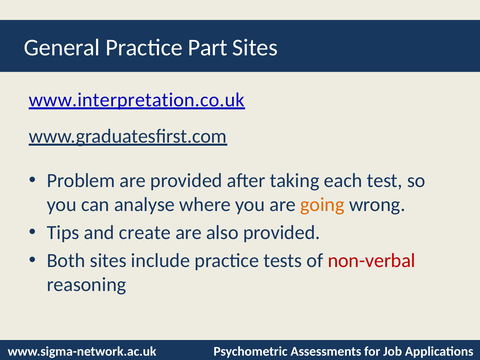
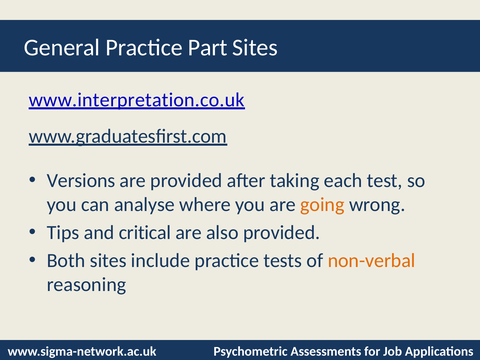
Problem: Problem -> Versions (81, 181)
create: create -> critical (145, 233)
non-verbal colour: red -> orange (372, 261)
